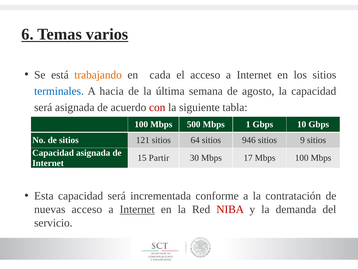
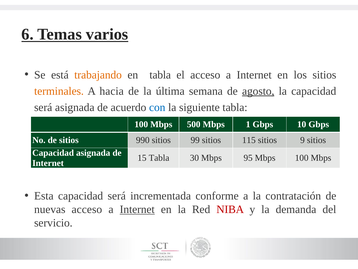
en cada: cada -> tabla (160, 75)
terminales colour: blue -> orange (59, 91)
agosto underline: none -> present (258, 91)
con colour: red -> blue (157, 107)
121: 121 -> 990 (143, 140)
64: 64 -> 99 (195, 140)
946: 946 -> 115 (249, 140)
15 Partir: Partir -> Tabla (159, 158)
17: 17 -> 95 (248, 158)
